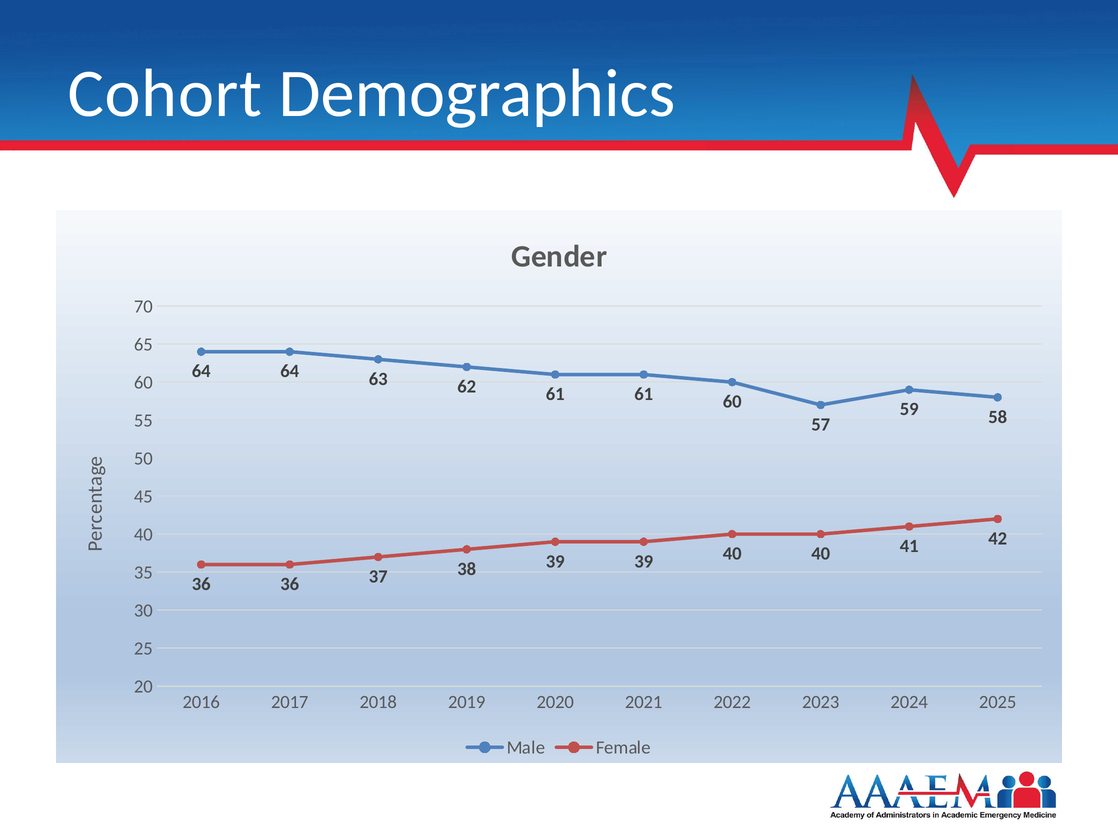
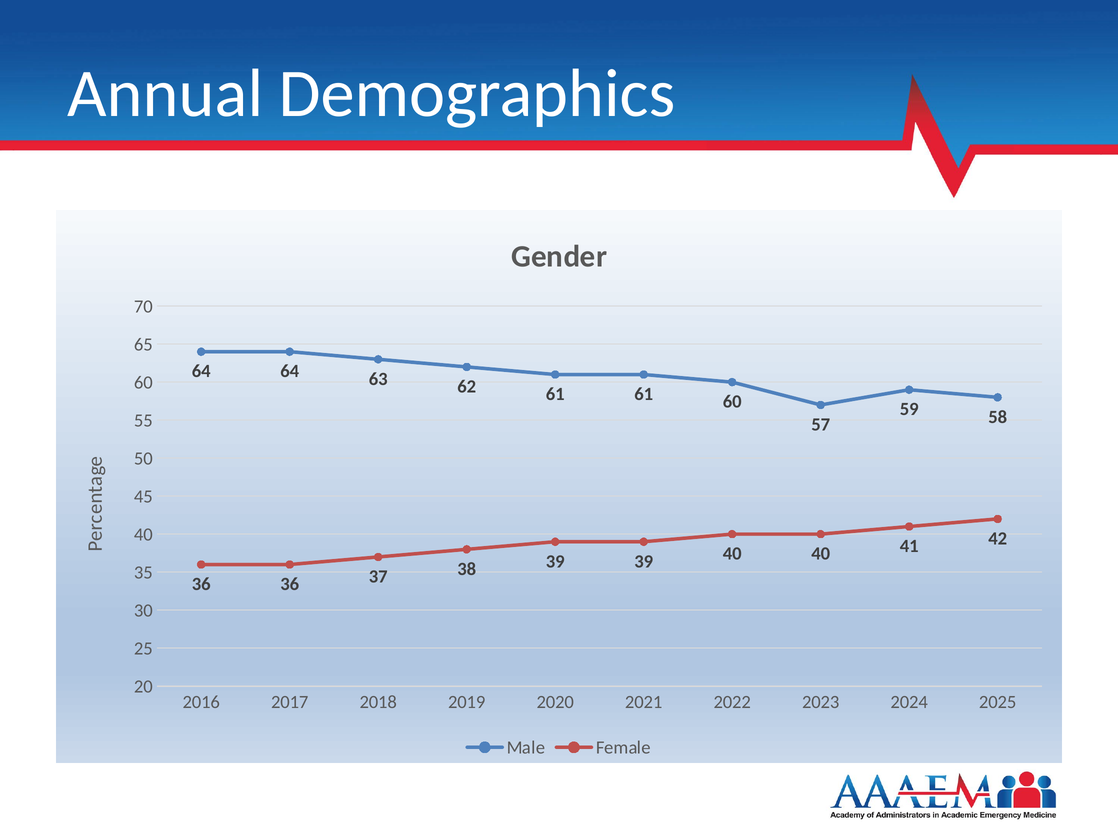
Cohort: Cohort -> Annual (165, 94)
